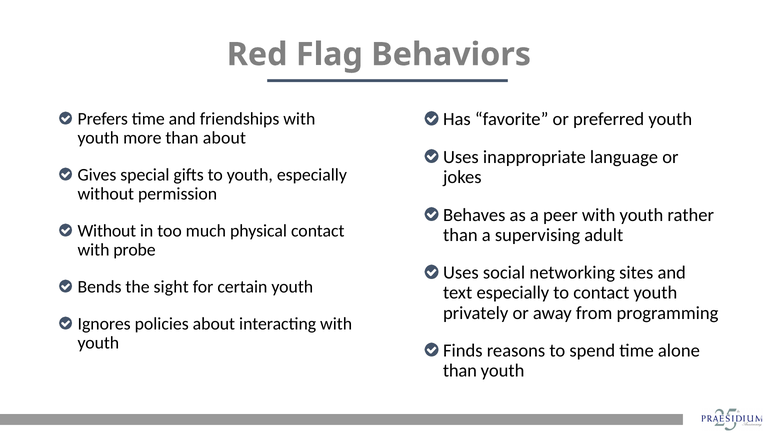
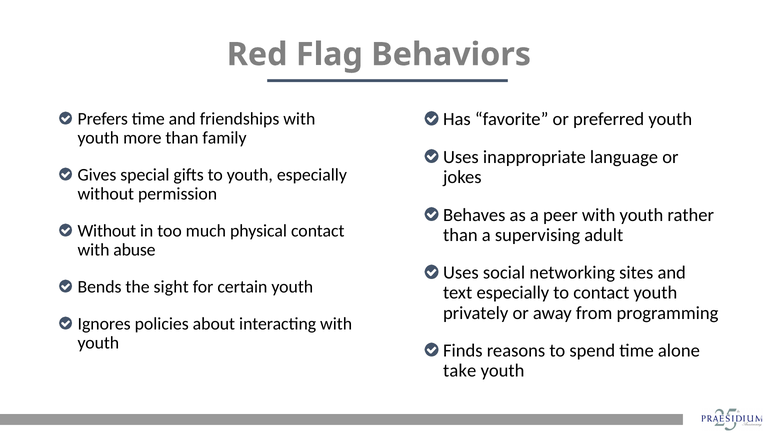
than about: about -> family (225, 138)
probe: probe -> abuse (134, 250)
than: than -> take (460, 371)
